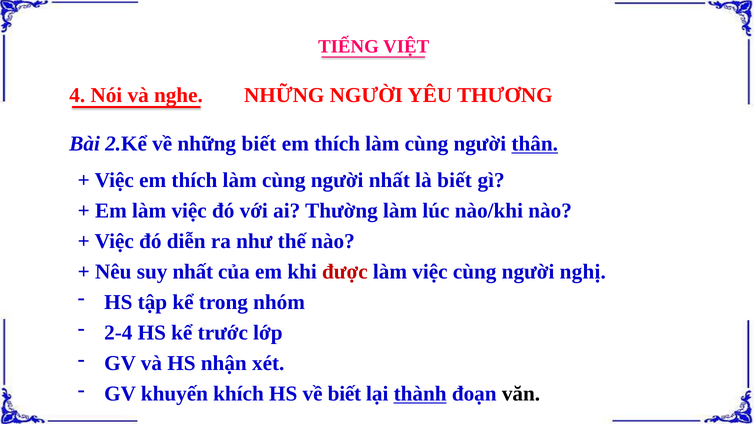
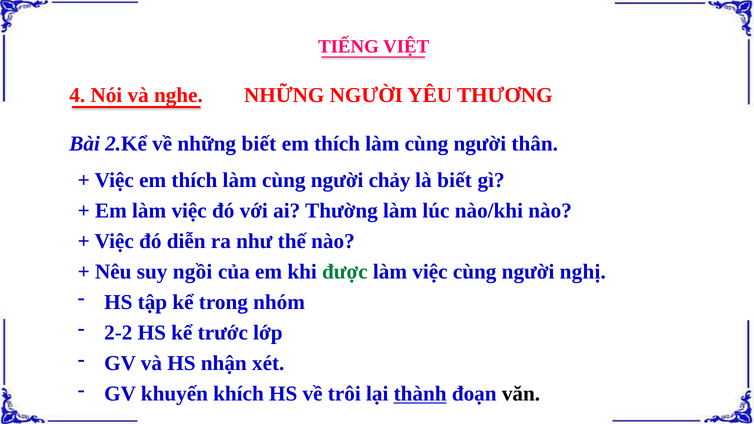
thân underline: present -> none (535, 144)
người nhất: nhất -> chảy (389, 180)
suy nhất: nhất -> ngồi (193, 272)
được colour: red -> green (345, 272)
2-4: 2-4 -> 2-2 (118, 333)
về biết: biết -> trôi (344, 394)
